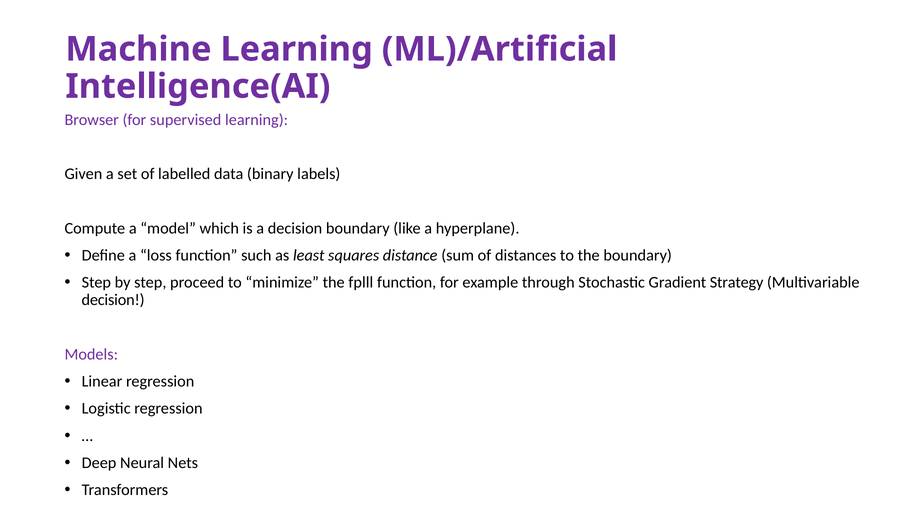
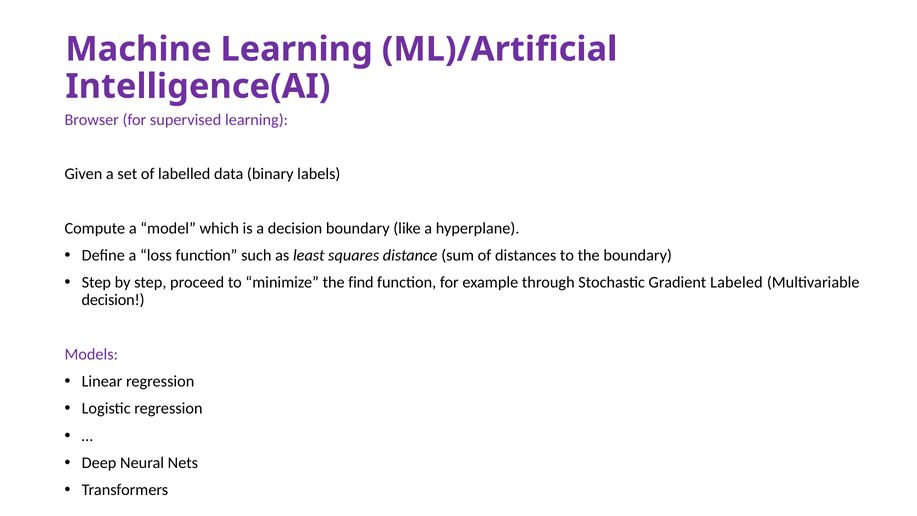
fplll: fplll -> find (361, 282)
Strategy: Strategy -> Labeled (736, 282)
